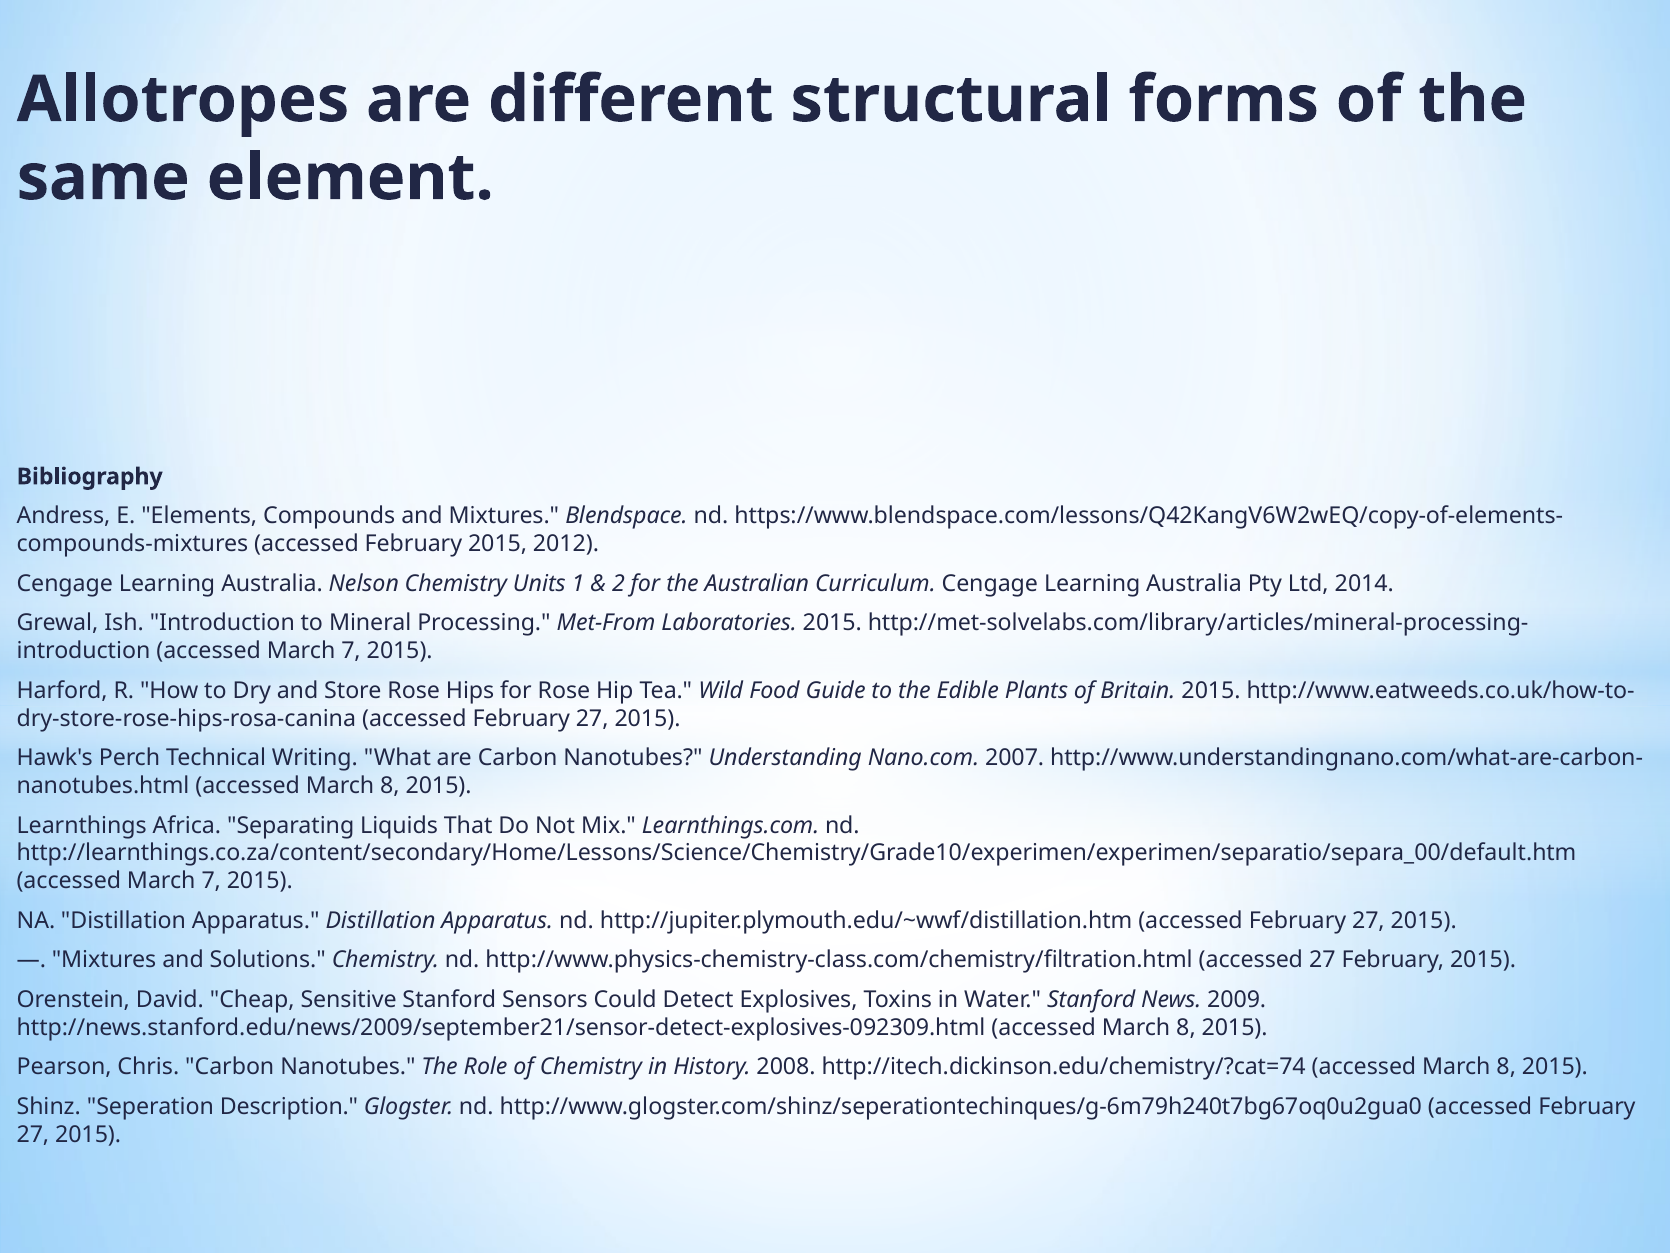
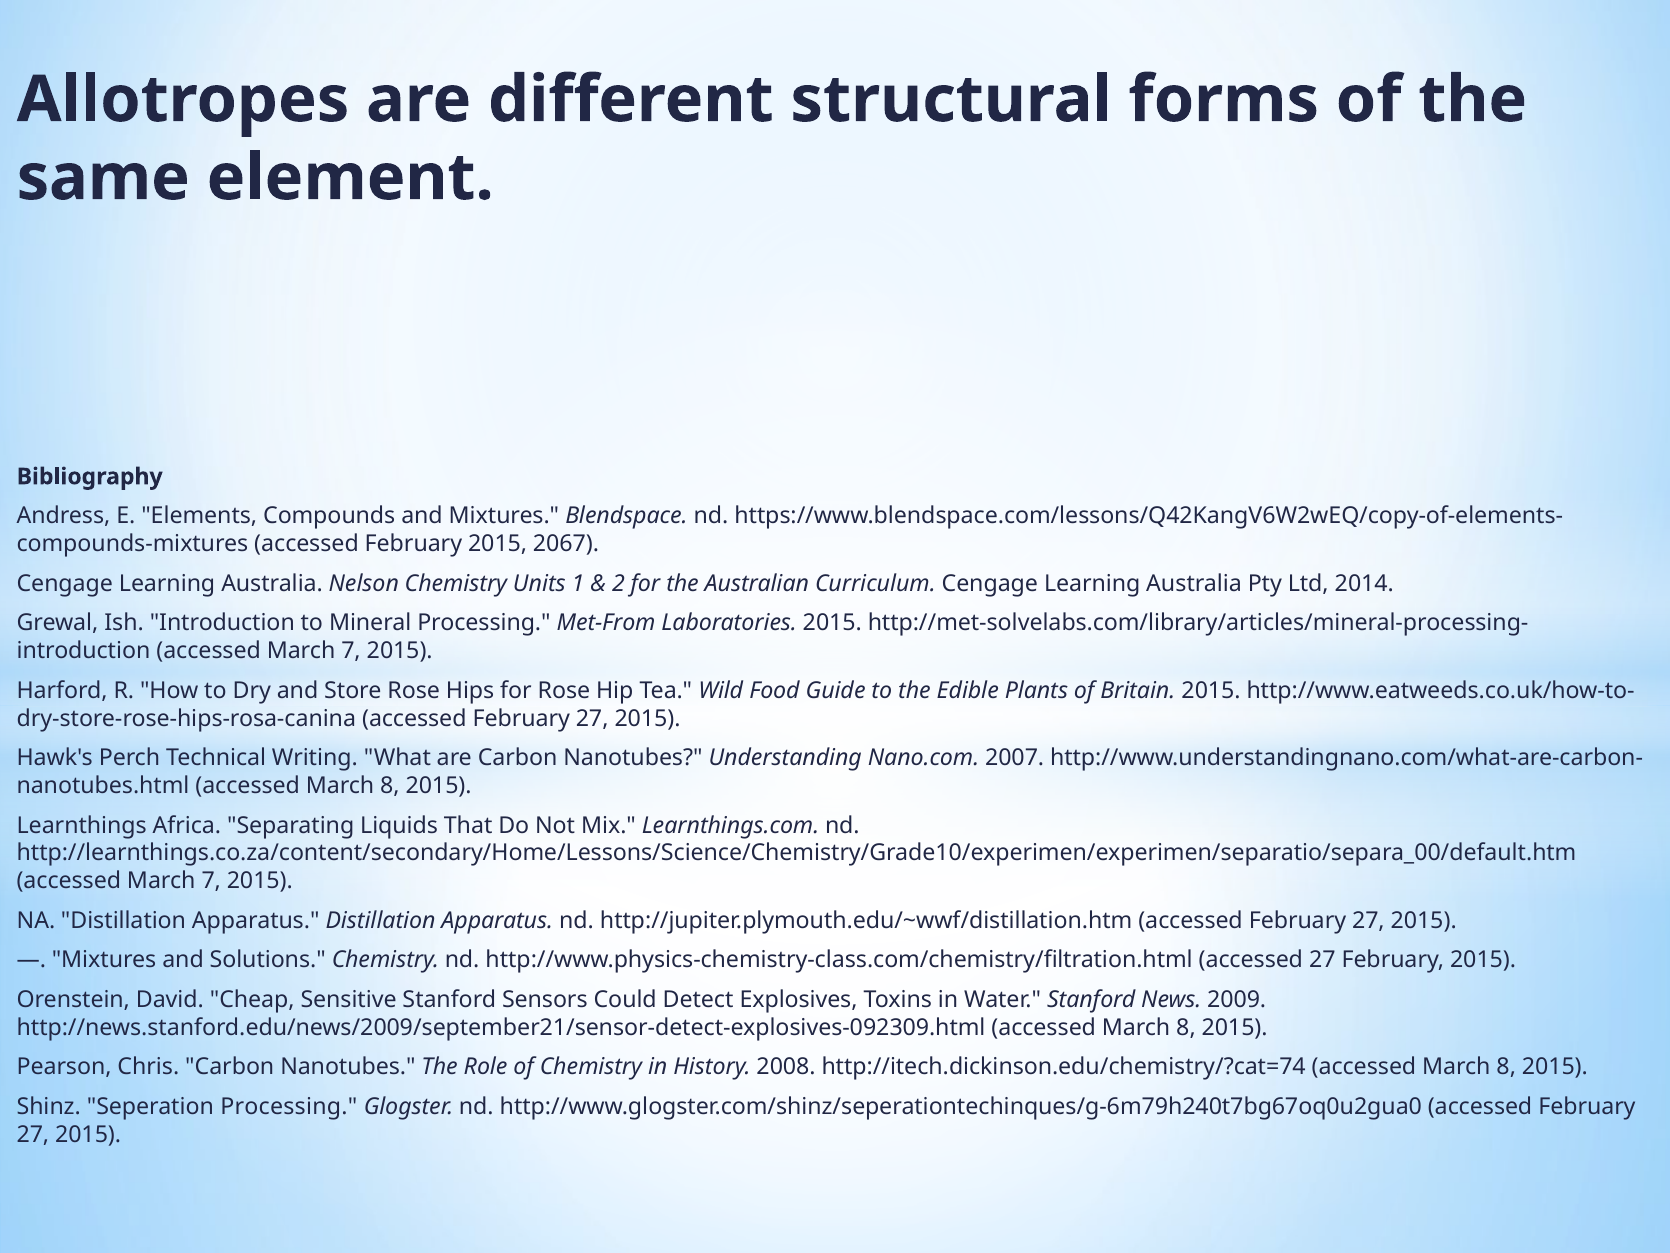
2012: 2012 -> 2067 (566, 544)
Seperation Description: Description -> Processing (289, 1106)
